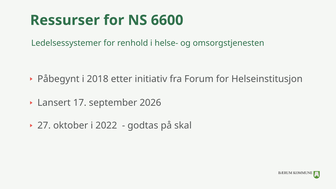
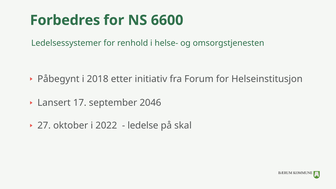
Ressurser: Ressurser -> Forbedres (65, 20)
2026: 2026 -> 2046 (150, 103)
godtas: godtas -> ledelse (143, 126)
